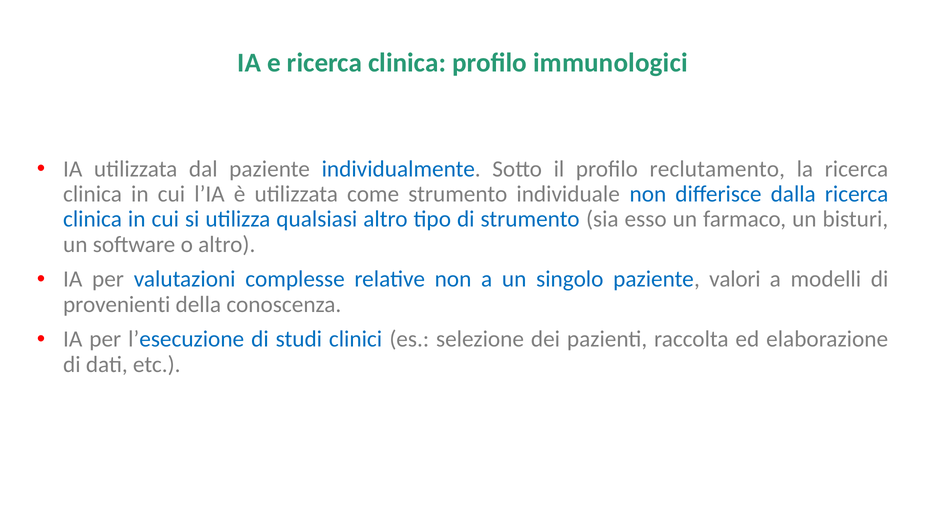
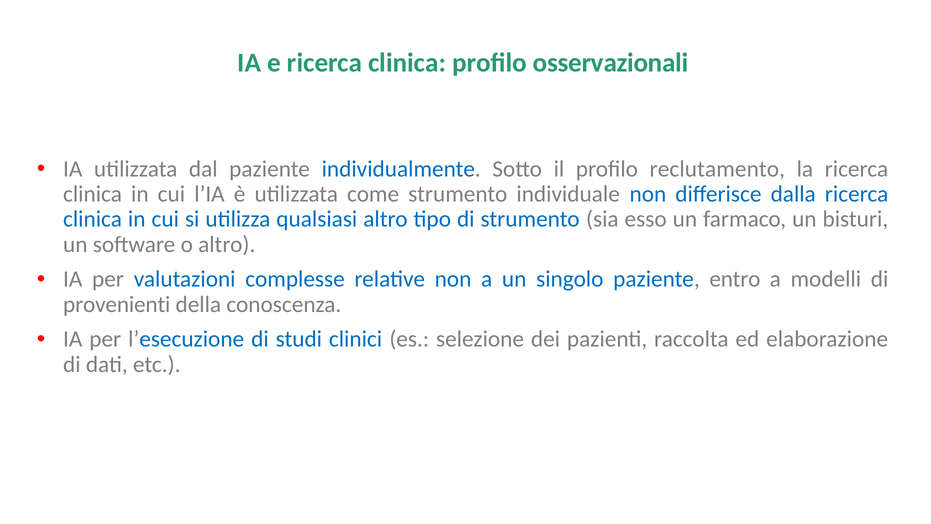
immunologici: immunologici -> osservazionali (611, 63)
valori: valori -> entro (735, 279)
